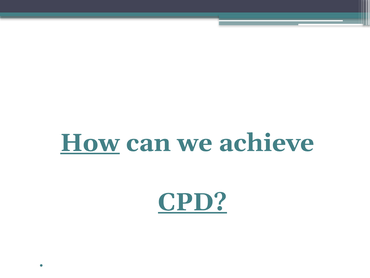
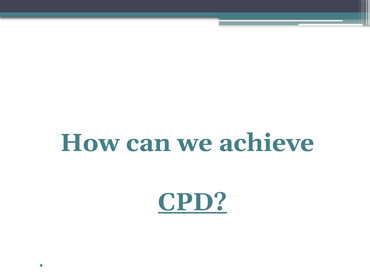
How underline: present -> none (90, 143)
